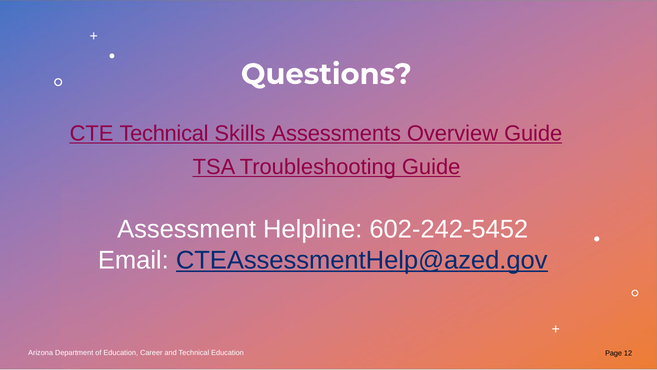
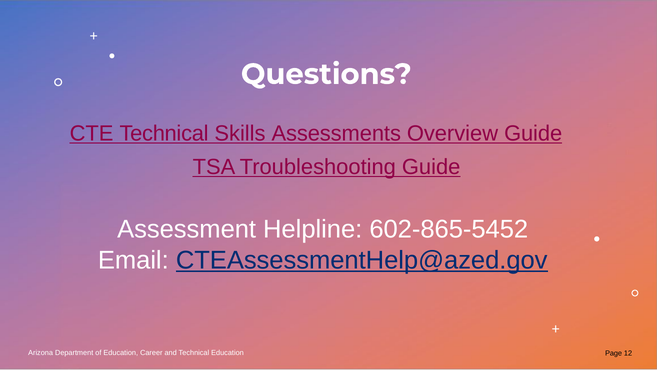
602-242-5452: 602-242-5452 -> 602-865-5452 (449, 229)
